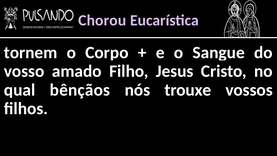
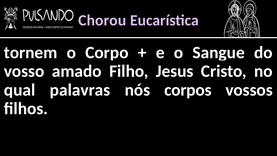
bênçãos: bênçãos -> palavras (80, 90)
trouxe: trouxe -> corpos (188, 90)
